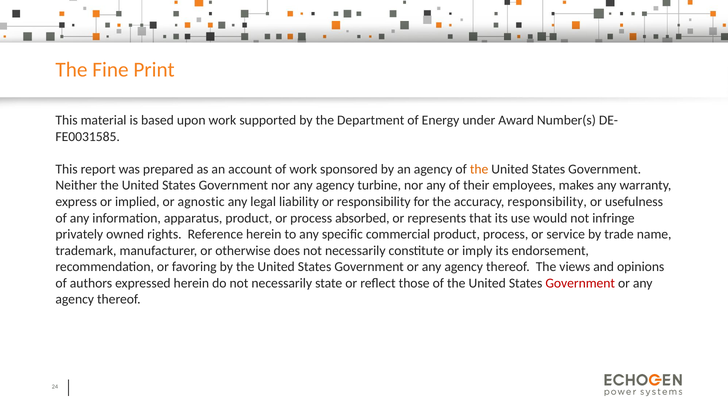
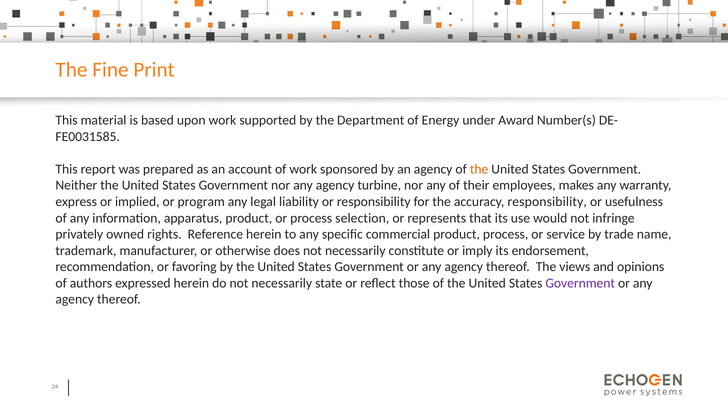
agnostic: agnostic -> program (201, 202)
absorbed: absorbed -> selection (362, 218)
Government colour: red -> purple (580, 284)
